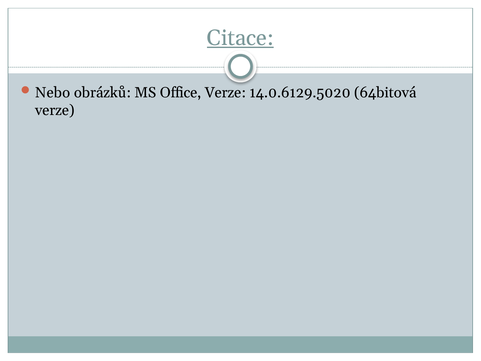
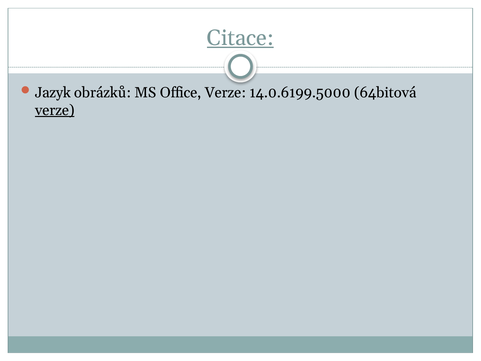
Nebo: Nebo -> Jazyk (53, 93)
14.0.6129.5020: 14.0.6129.5020 -> 14.0.6199.5000 (300, 93)
verze underline: none -> present (55, 110)
